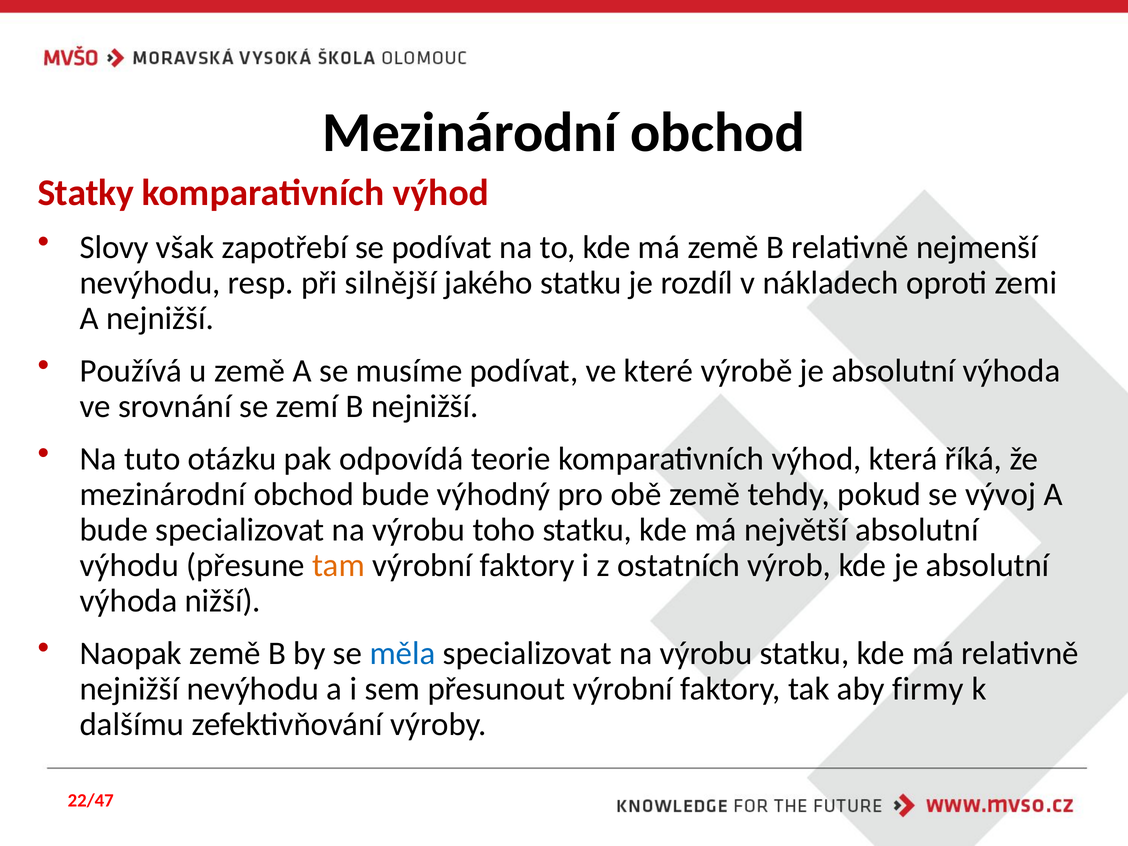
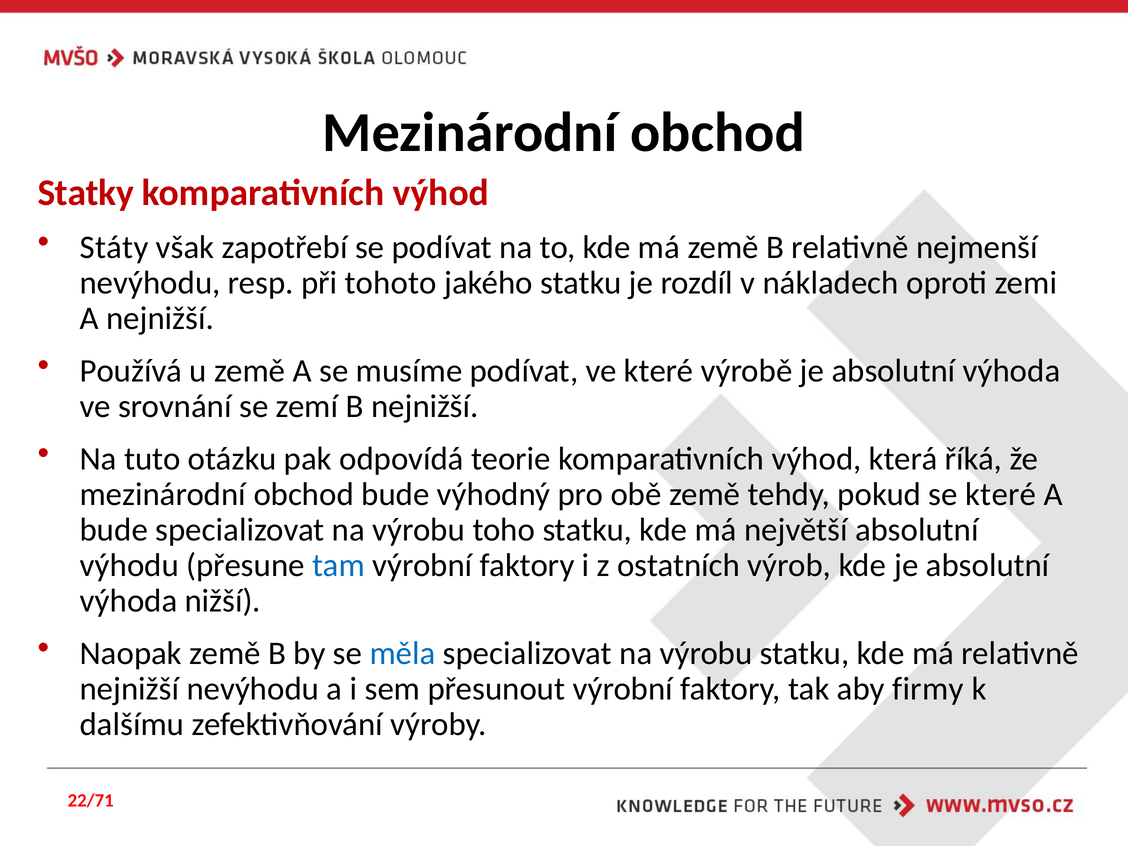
Slovy: Slovy -> Státy (114, 247)
silnější: silnější -> tohoto (391, 283)
se vývoj: vývoj -> které (1001, 494)
tam colour: orange -> blue (338, 565)
22/47: 22/47 -> 22/71 (91, 800)
